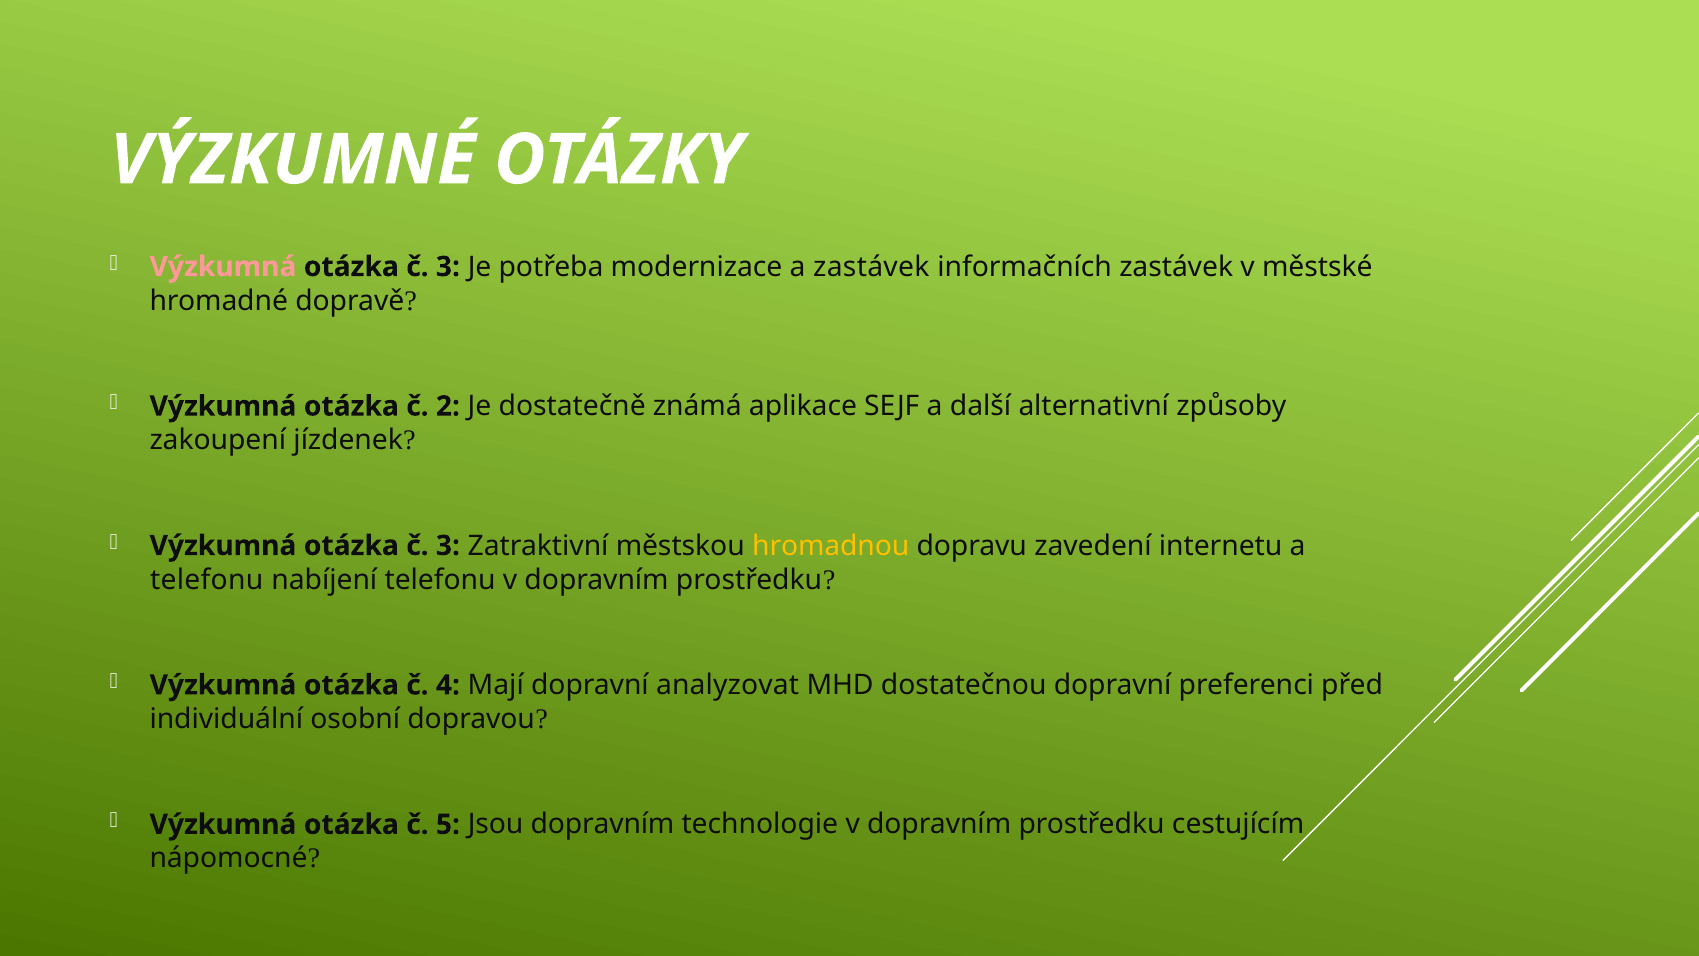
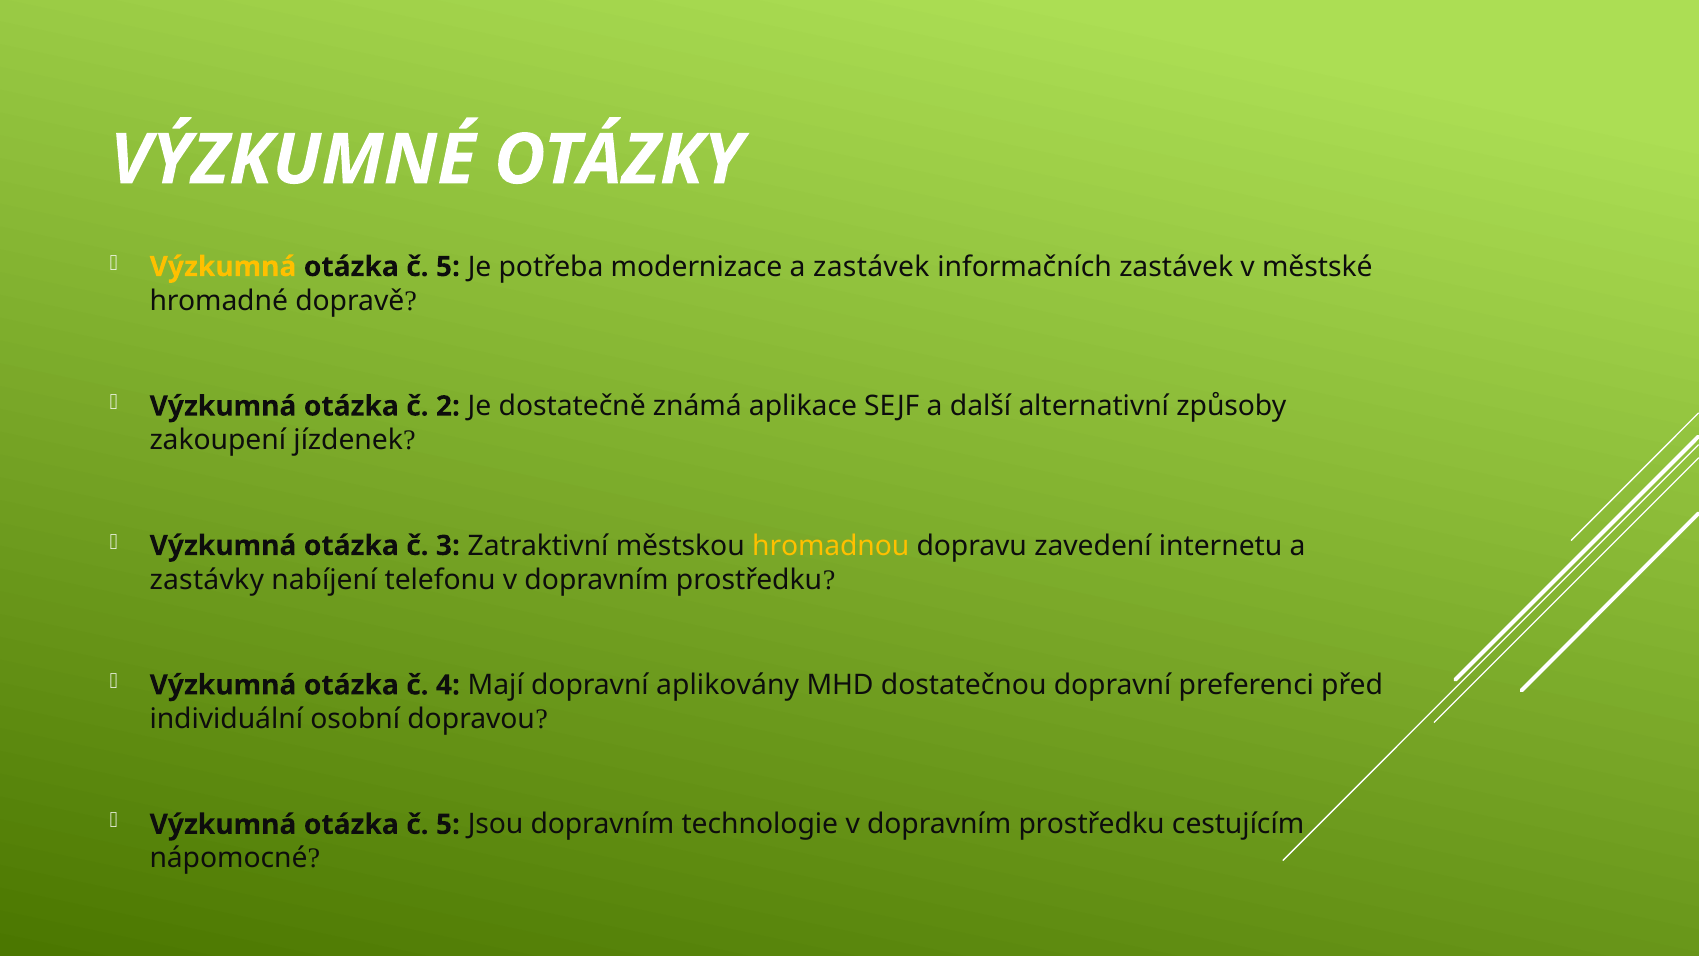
Výzkumná colour: pink -> yellow (223, 267)
3: 3 -> 5 (448, 267)
telefonu: telefonu -> zastávky (207, 579)
analyzovat: analyzovat -> aplikovány (728, 685)
